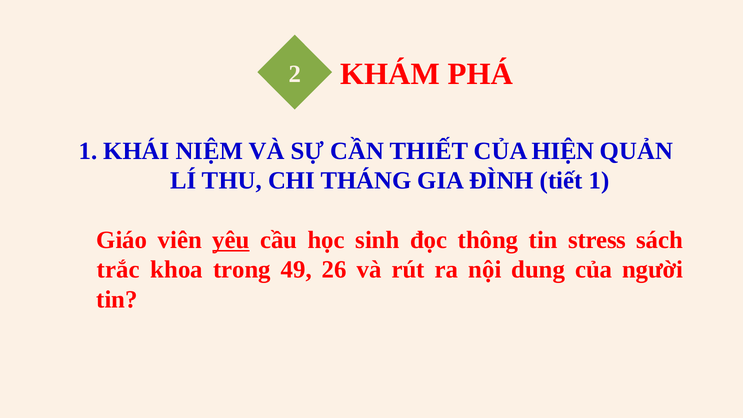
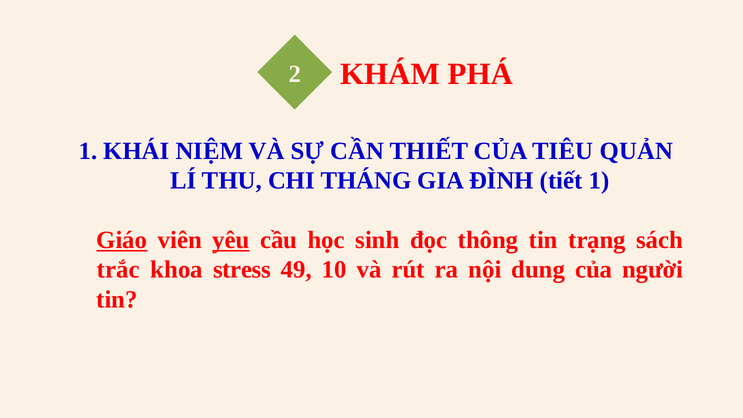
HIỆN: HIỆN -> TIÊU (563, 151)
Giáo underline: none -> present (122, 240)
stress: stress -> trạng (597, 240)
trong: trong -> stress (242, 270)
26: 26 -> 10 (334, 270)
